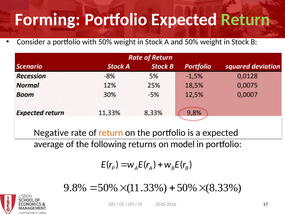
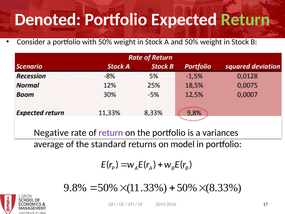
Forming: Forming -> Denoted (48, 19)
return colour: orange -> purple (111, 133)
a expected: expected -> variances (220, 133)
following: following -> standard (109, 144)
